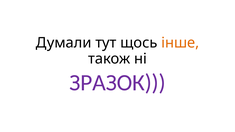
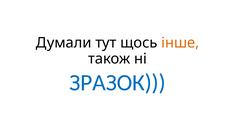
ЗРАЗОК colour: purple -> blue (118, 83)
